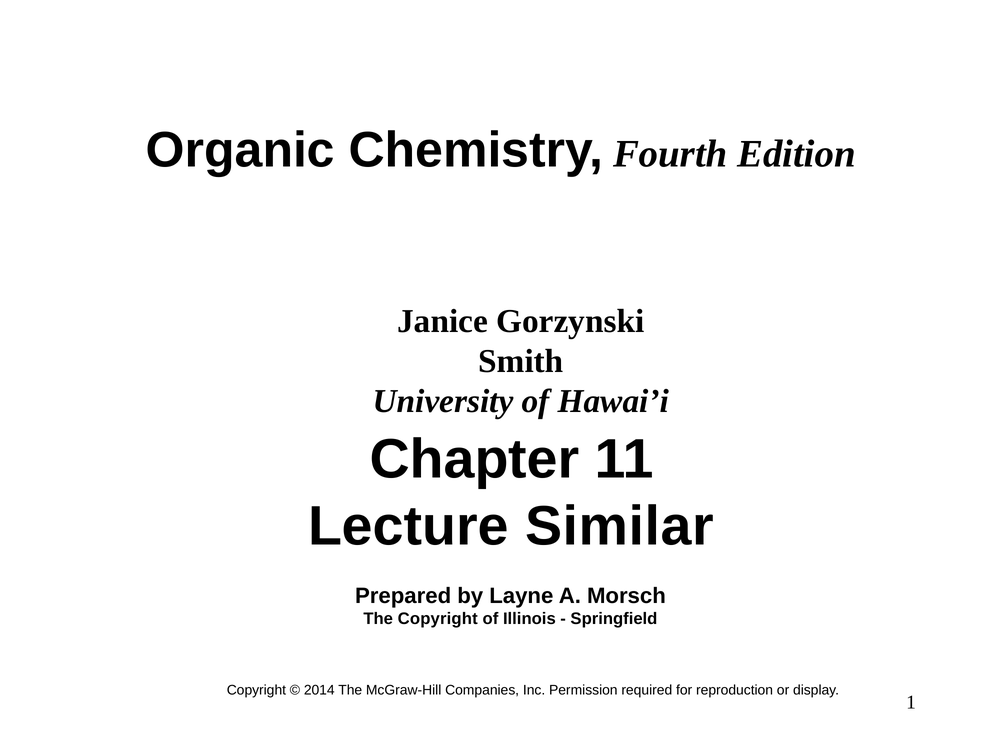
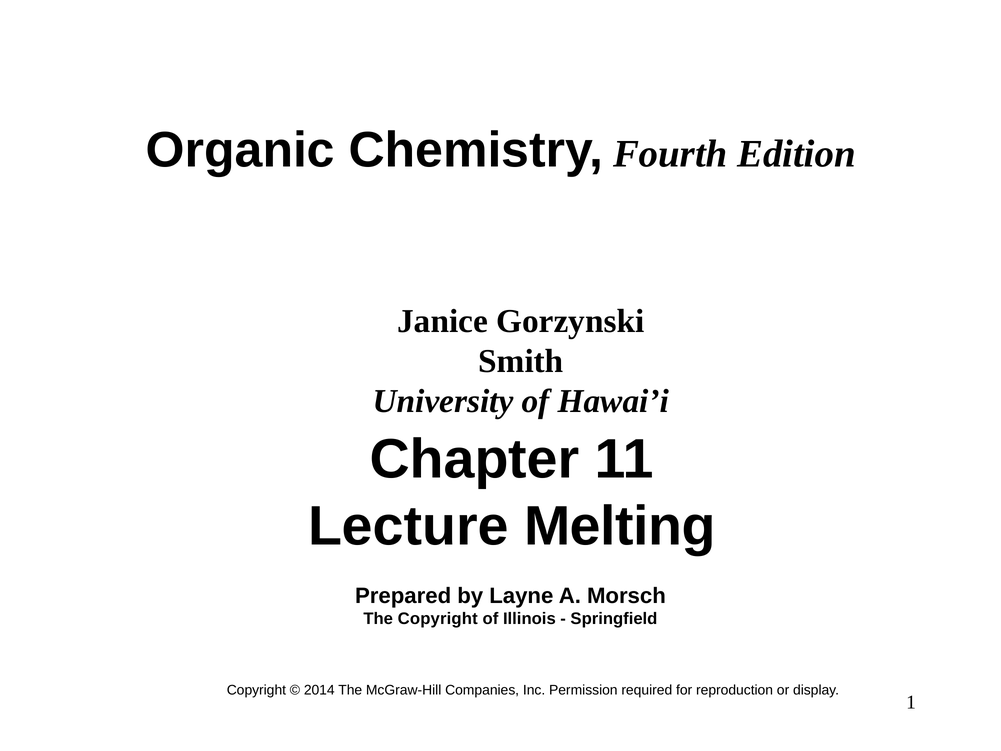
Similar: Similar -> Melting (620, 526)
